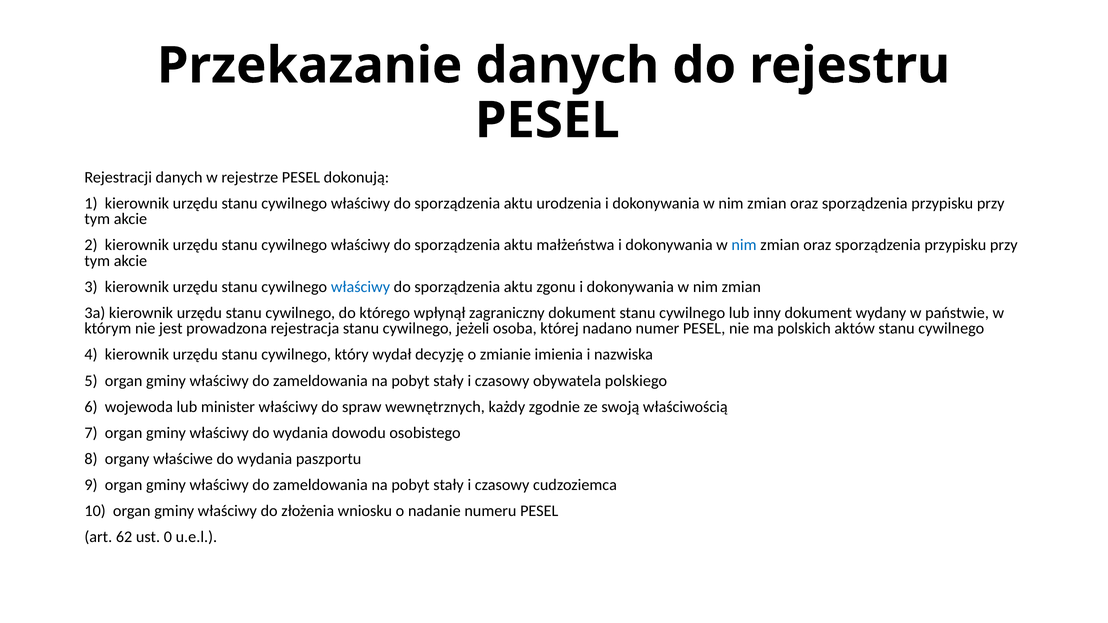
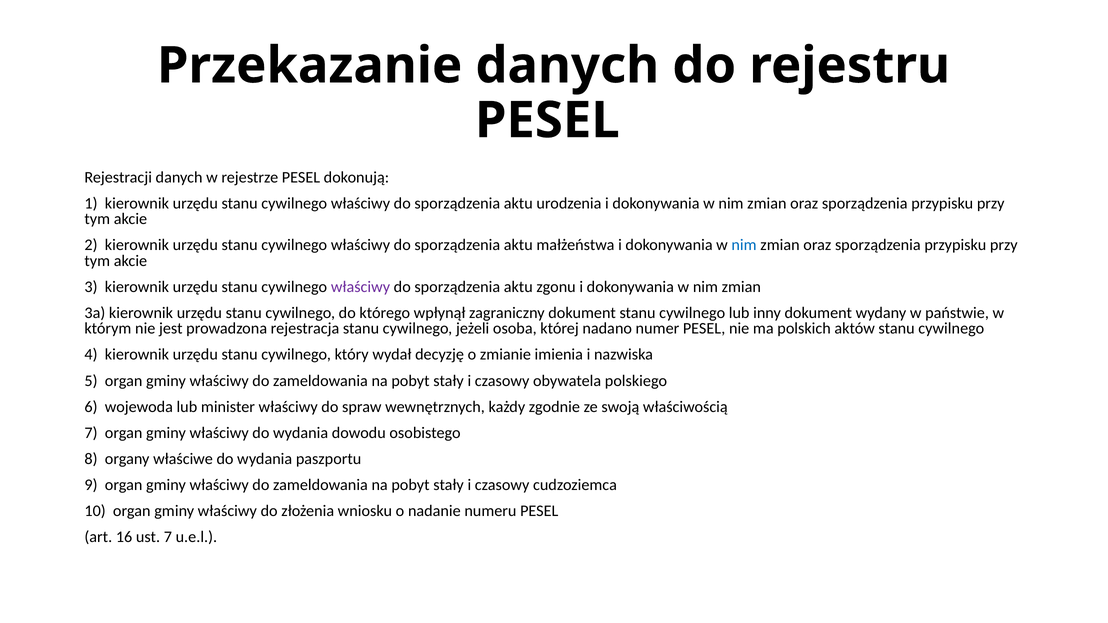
właściwy colour: blue -> purple (360, 287)
62: 62 -> 16 (124, 537)
ust 0: 0 -> 7 (168, 537)
